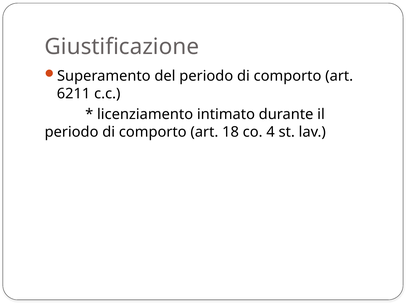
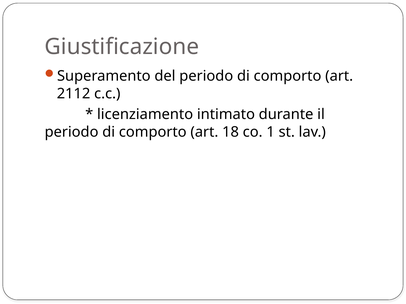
6211: 6211 -> 2112 (74, 94)
4: 4 -> 1 (271, 132)
